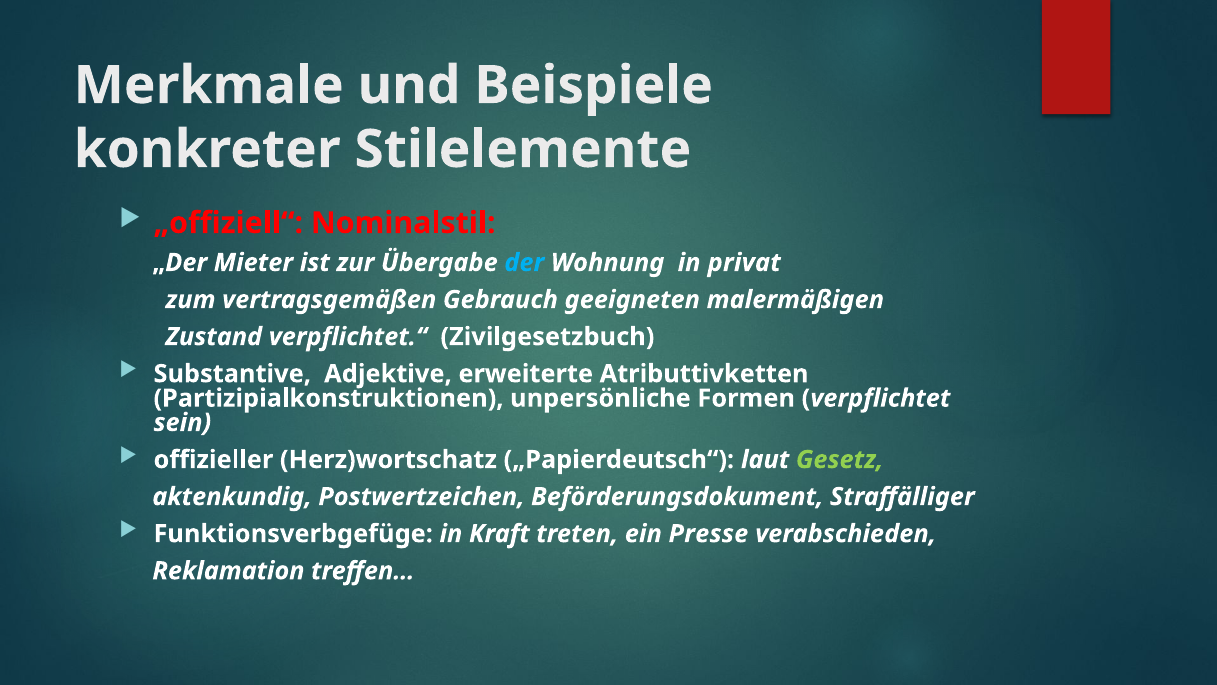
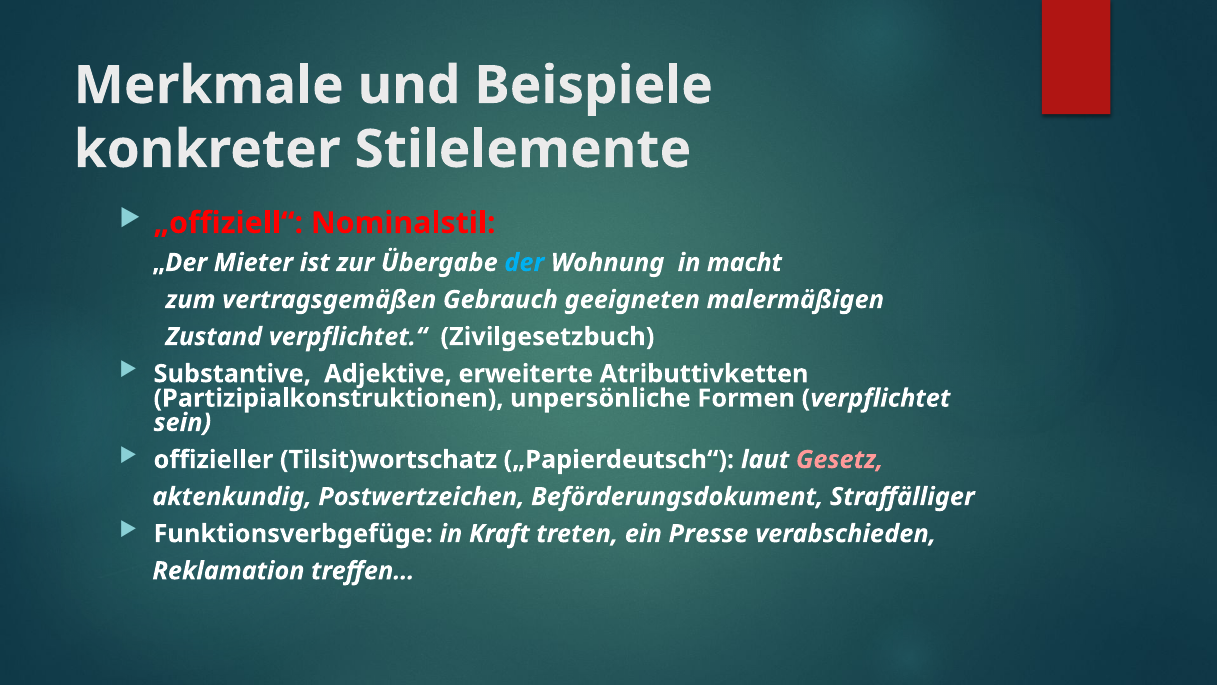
privat: privat -> macht (744, 263)
Herz)wortschatz: Herz)wortschatz -> Tilsit)wortschatz (389, 459)
Gesetz colour: light green -> pink (840, 459)
